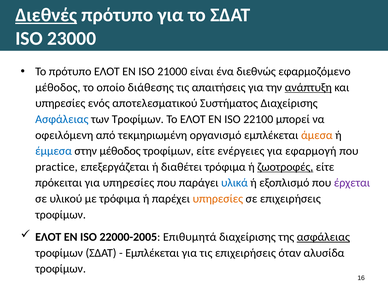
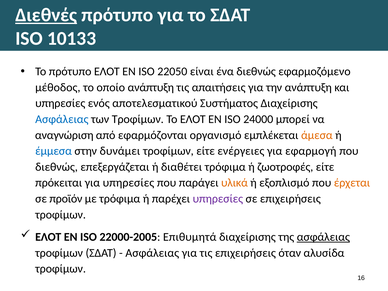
23000: 23000 -> 10133 (72, 38)
21000: 21000 -> 22050 (172, 72)
οποίο διάθεσης: διάθεσης -> ανάπτυξη (151, 87)
ανάπτυξη underline: present -> none (308, 87)
22100: 22100 -> 24000 (258, 119)
οφειλόμενη: οφειλόμενη -> αναγνώριση (64, 135)
τεκμηριωμένη: τεκμηριωμένη -> εφαρμόζονται (153, 135)
στην μέθοδος: μέθοδος -> δυνάμει (120, 151)
practice: practice -> διεθνώς (57, 167)
ζωοτροφές underline: present -> none (285, 167)
υλικά colour: blue -> orange (234, 183)
έρχεται colour: purple -> orange (352, 183)
υλικού: υλικού -> προϊόν (66, 199)
υπηρεσίες colour: orange -> purple (218, 199)
Εμπλέκεται: Εμπλέκεται -> Ασφάλειας (152, 253)
